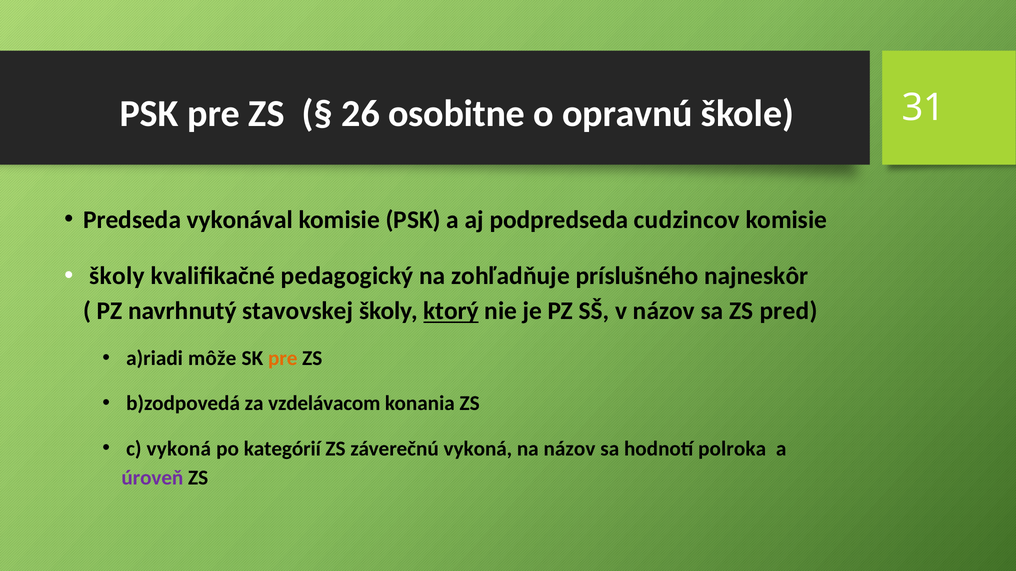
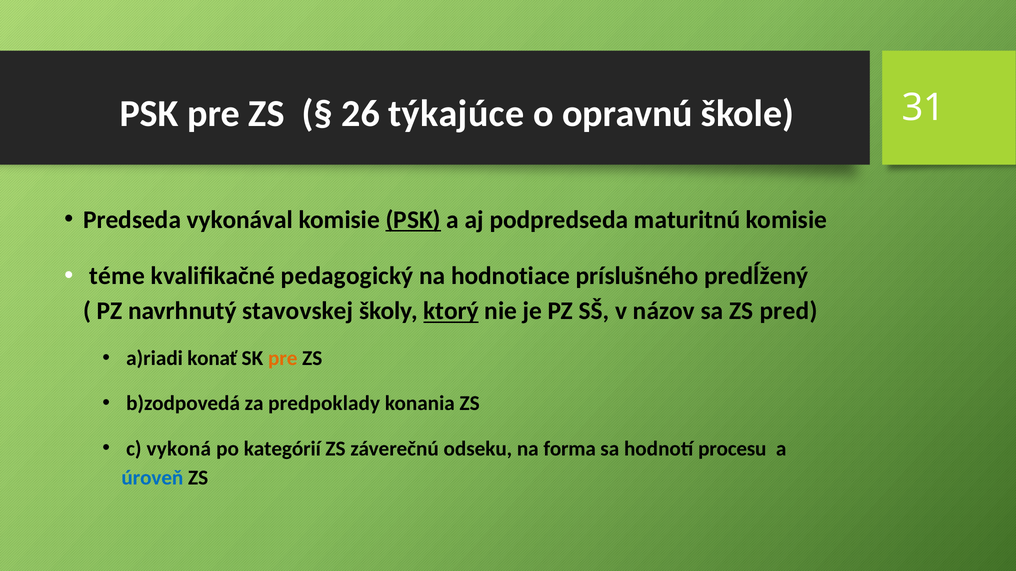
osobitne: osobitne -> týkajúce (456, 114)
PSK underline: none -> present (413, 220)
cudzincov: cudzincov -> maturitnú (687, 220)
školy: školy -> téme (117, 276)
zohľadňuje: zohľadňuje -> hodnotiace (511, 276)
najneskôr: najneskôr -> predĺžený (756, 276)
môže: môže -> konať (212, 359)
vzdelávacom: vzdelávacom -> predpoklady (324, 404)
záverečnú vykoná: vykoná -> odseku (478, 449)
na názov: názov -> forma (570, 449)
polroka: polroka -> procesu (732, 449)
úroveň colour: purple -> blue (152, 478)
